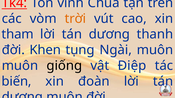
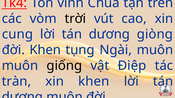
trời colour: orange -> black (75, 19)
tham: tham -> cung (17, 34)
thanh: thanh -> giòng (155, 34)
biến: biến -> tràn (16, 82)
xin đoàn: đoàn -> khen (94, 82)
